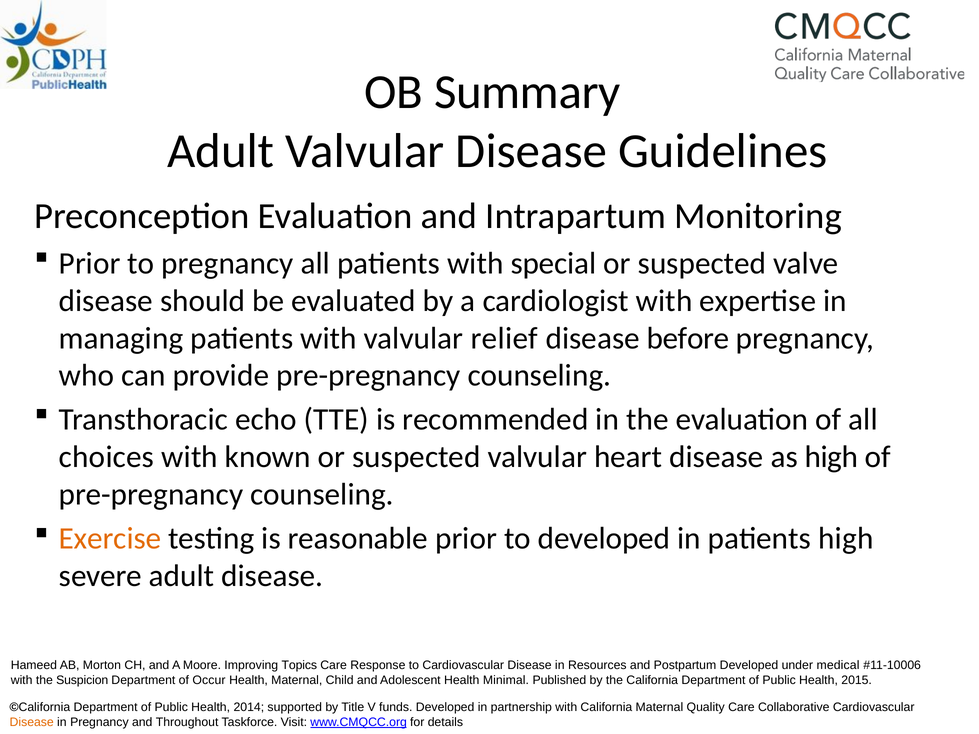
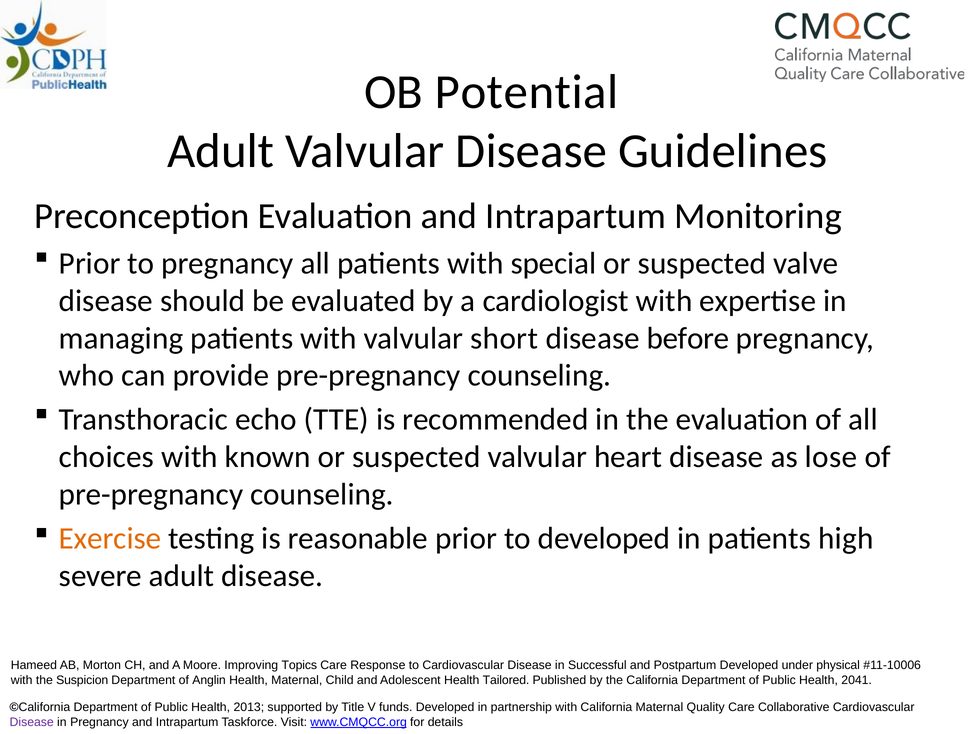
Summary: Summary -> Potential (527, 92)
relief: relief -> short (504, 338)
as high: high -> lose (831, 457)
Resources: Resources -> Successful (597, 666)
medical: medical -> physical (838, 666)
Occur: Occur -> Anglin (209, 680)
Minimal: Minimal -> Tailored (506, 680)
2015: 2015 -> 2041 (857, 680)
2014: 2014 -> 2013 (249, 708)
Disease colour: orange -> purple (32, 722)
Pregnancy and Throughout: Throughout -> Intrapartum (187, 722)
